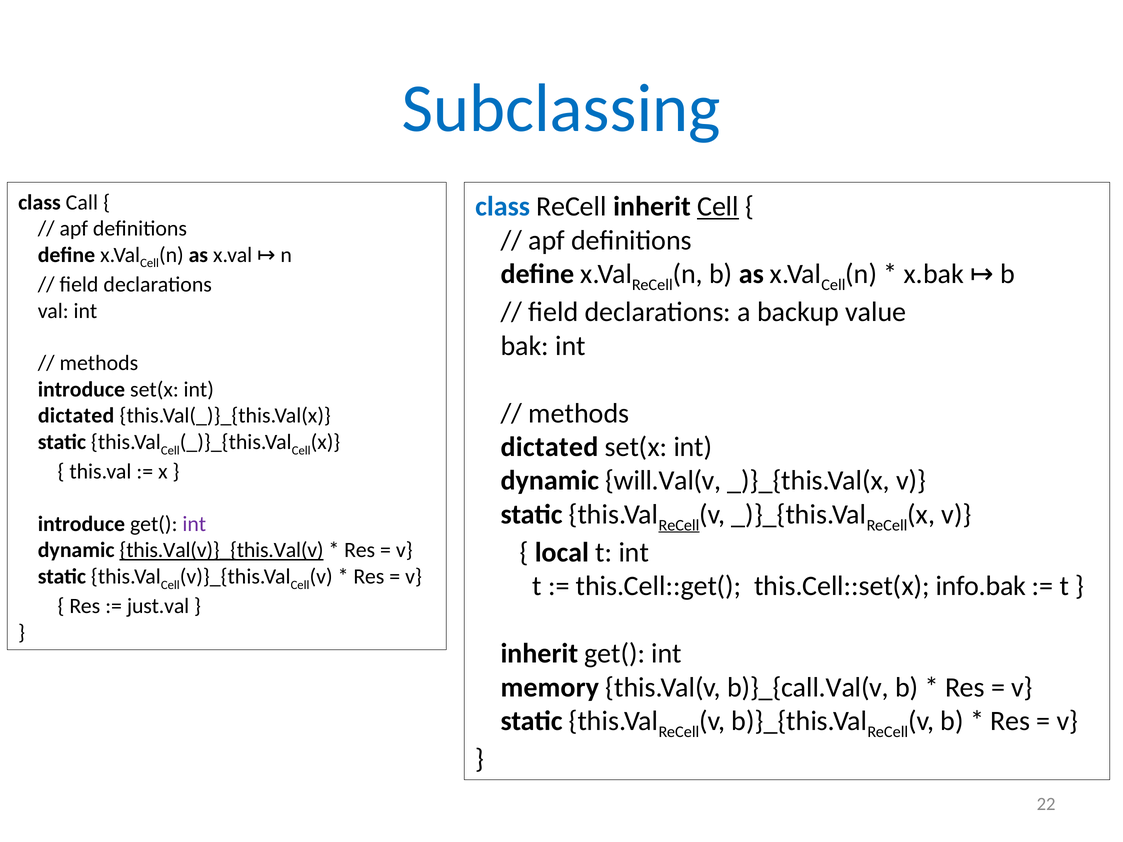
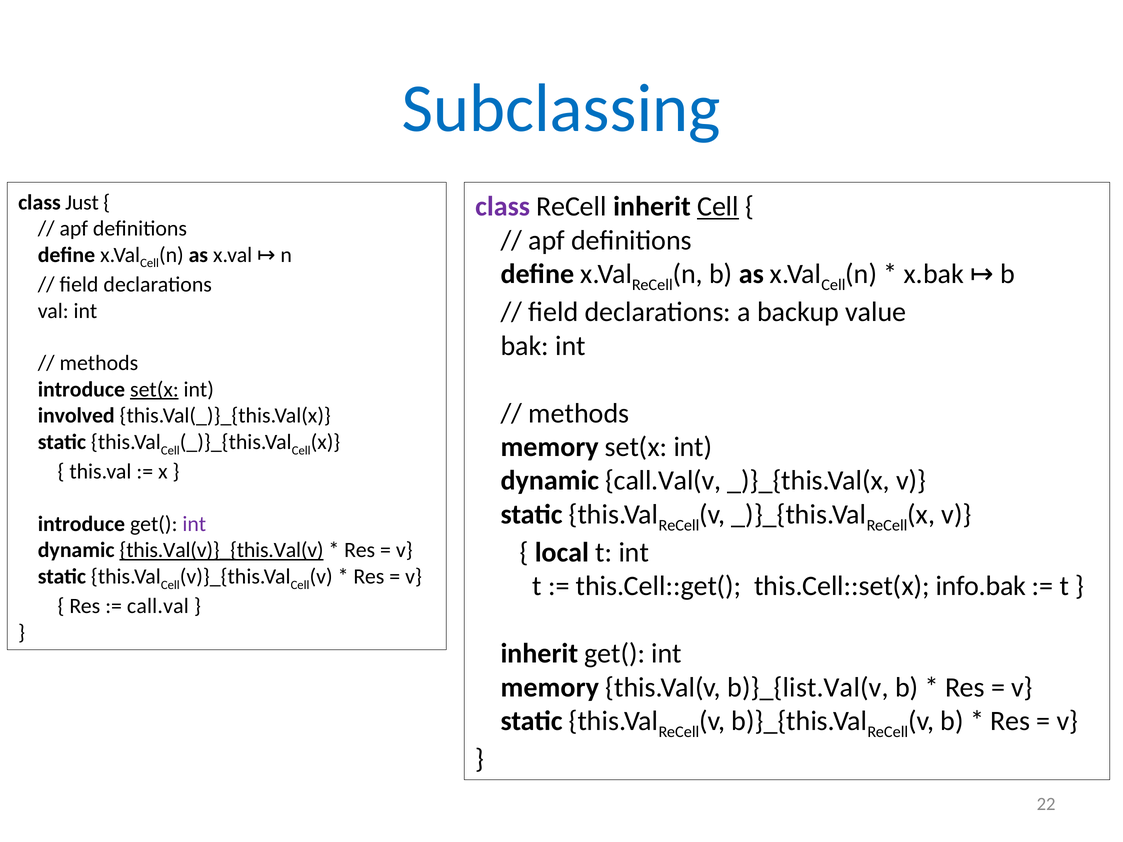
Call: Call -> Just (82, 202)
class colour: blue -> purple (503, 207)
set(x underline: none -> present (154, 390)
dictated: dictated -> involved (76, 416)
dictated: dictated -> memory (550, 447)
will.Val(v: will.Val(v -> call.Val(v (663, 481)
ReCell underline: present -> none (679, 525)
just.val: just.val -> call.val (158, 606)
b)}_{call.Val(v: b)}_{call.Val(v -> b)}_{list.Val(v (808, 687)
